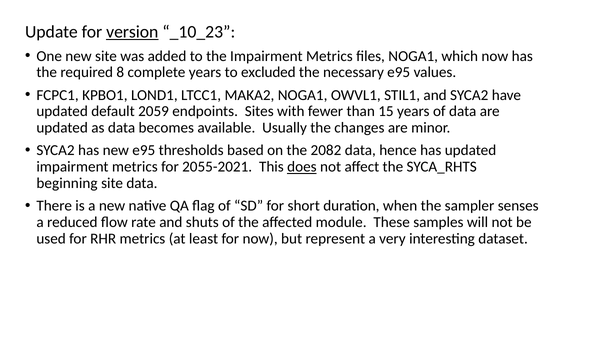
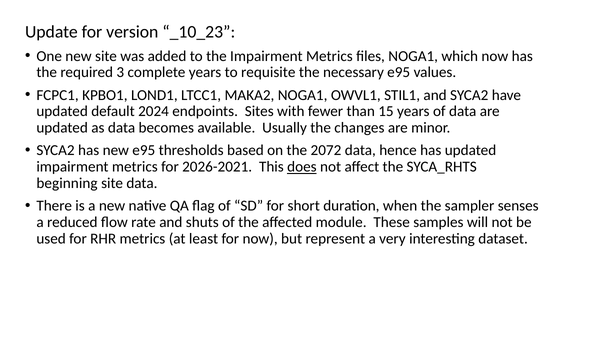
version underline: present -> none (132, 32)
8: 8 -> 3 (120, 73)
excluded: excluded -> requisite (268, 73)
2059: 2059 -> 2024 (154, 112)
2082: 2082 -> 2072 (326, 151)
2055-2021: 2055-2021 -> 2026-2021 (217, 167)
